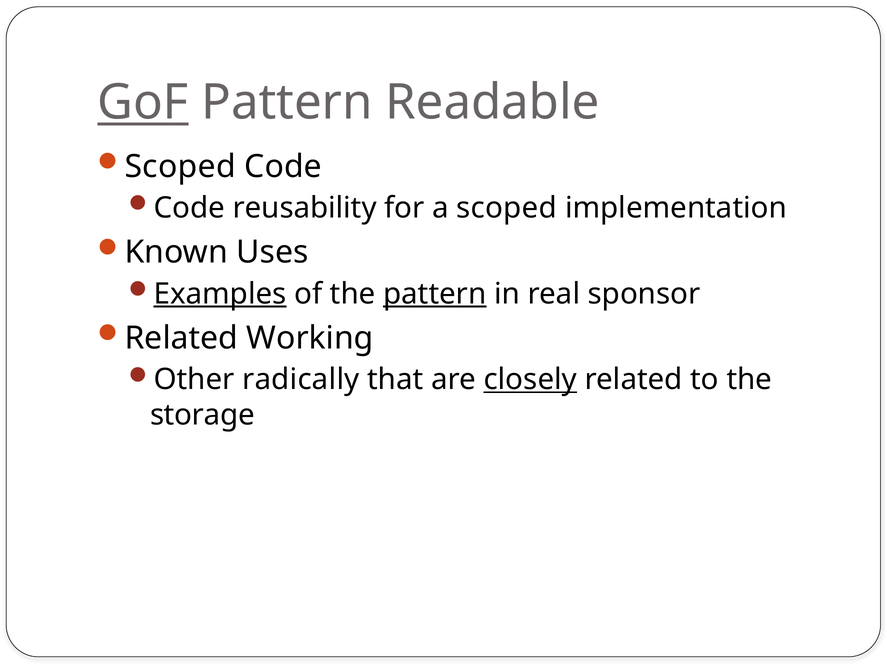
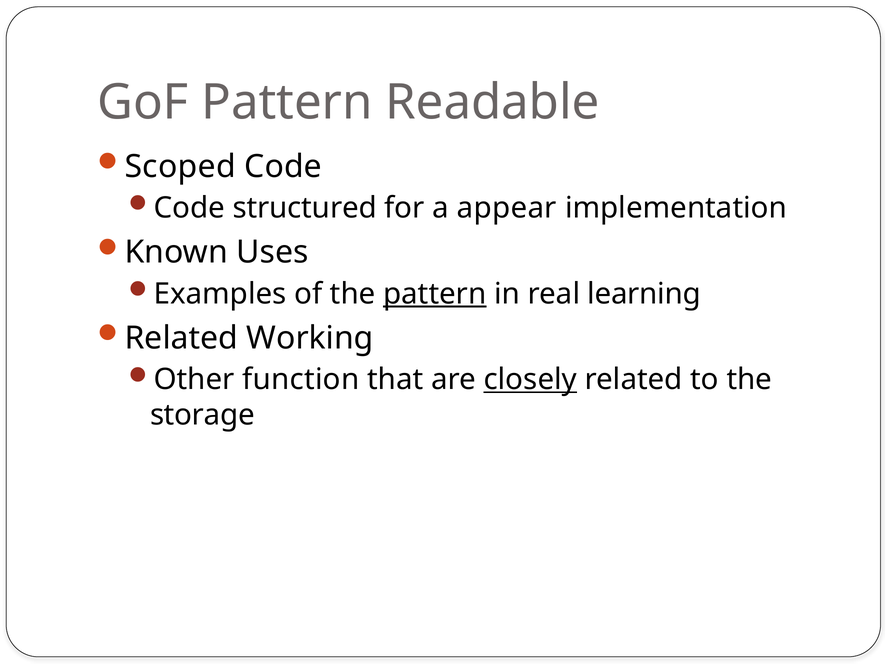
GoF underline: present -> none (143, 103)
reusability: reusability -> structured (305, 208)
a scoped: scoped -> appear (507, 208)
Examples underline: present -> none (220, 293)
sponsor: sponsor -> learning (644, 293)
radically: radically -> function (301, 379)
